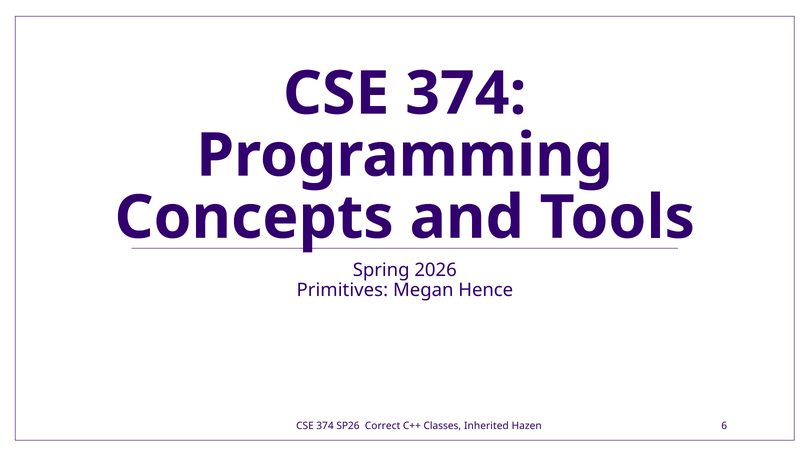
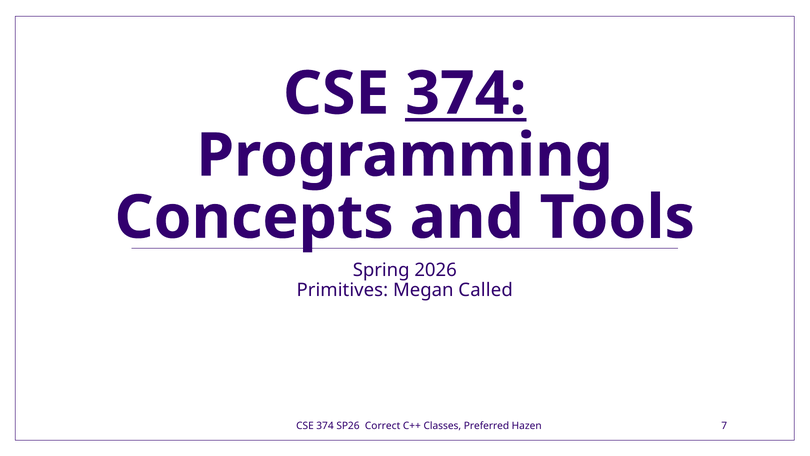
374 underline: none -> present (466, 94)
Hence: Hence -> Called (486, 290)
Inherited: Inherited -> Preferred (486, 425)
6: 6 -> 7 (724, 425)
